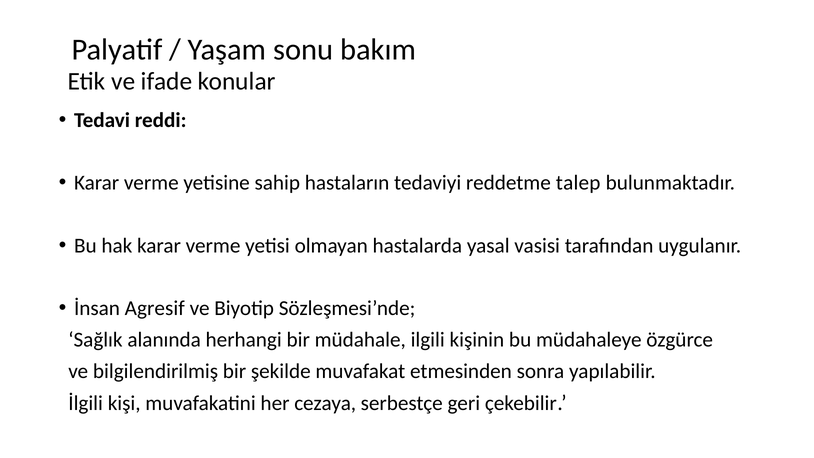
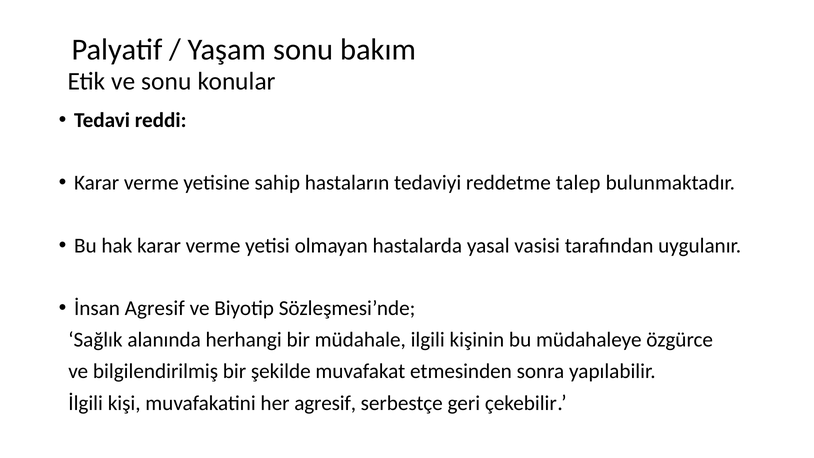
ve ifade: ifade -> sonu (166, 81)
her cezaya: cezaya -> agresif (325, 403)
